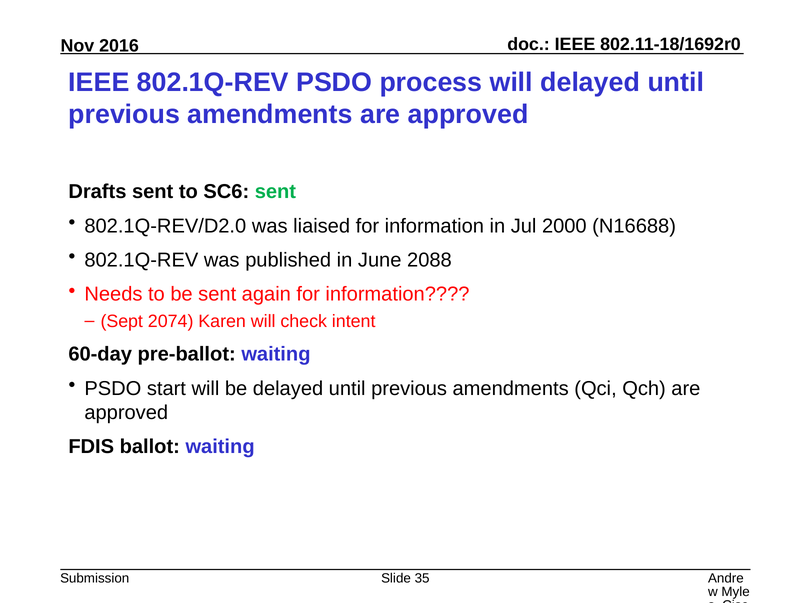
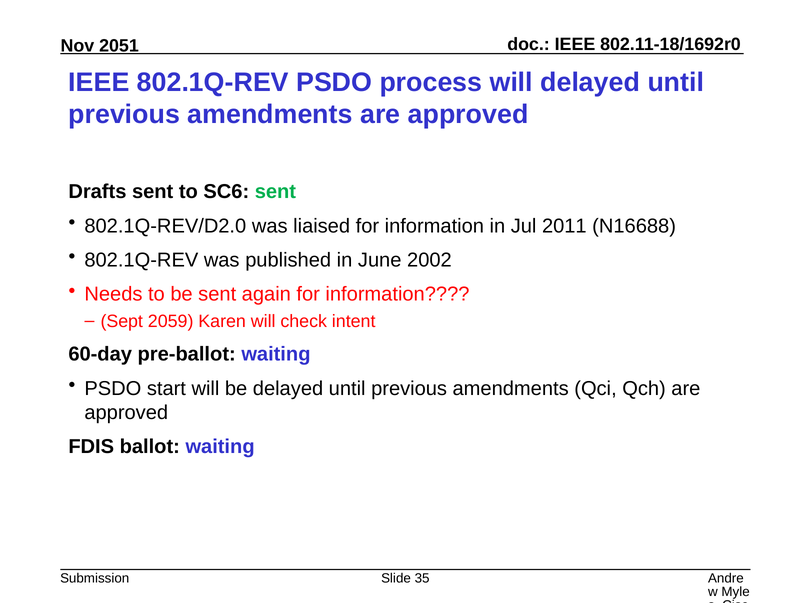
2016: 2016 -> 2051 (119, 46)
2000: 2000 -> 2011 (564, 226)
2088: 2088 -> 2002 (429, 260)
2074: 2074 -> 2059 (171, 321)
